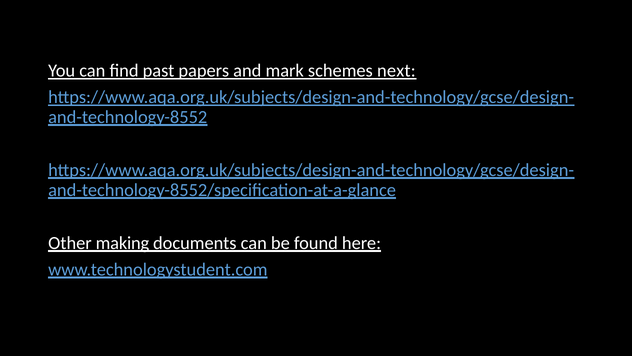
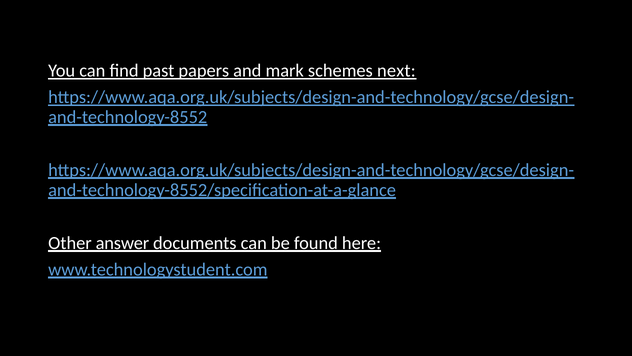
making: making -> answer (122, 243)
